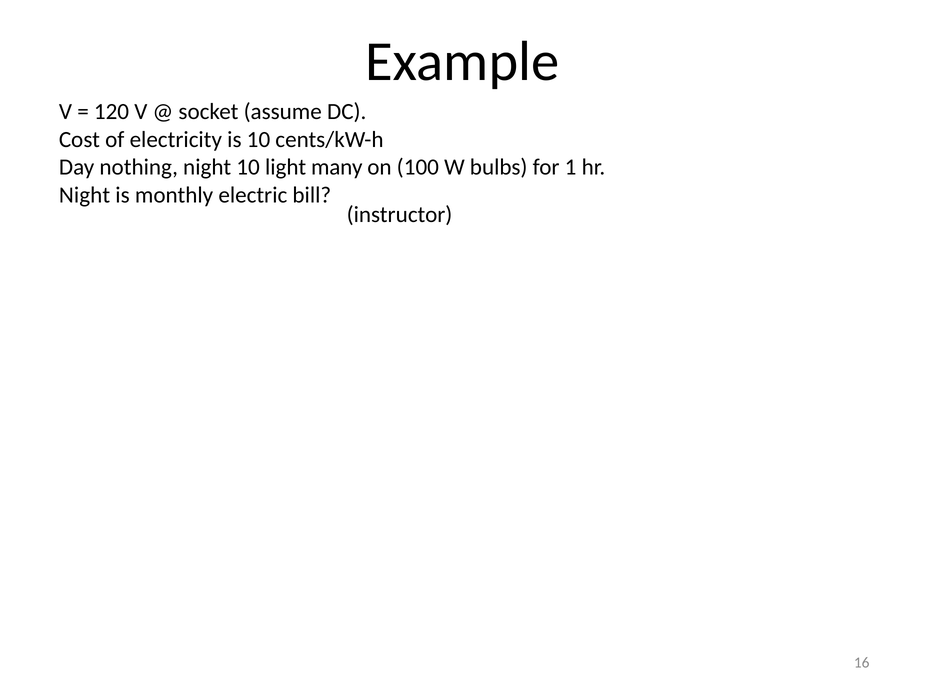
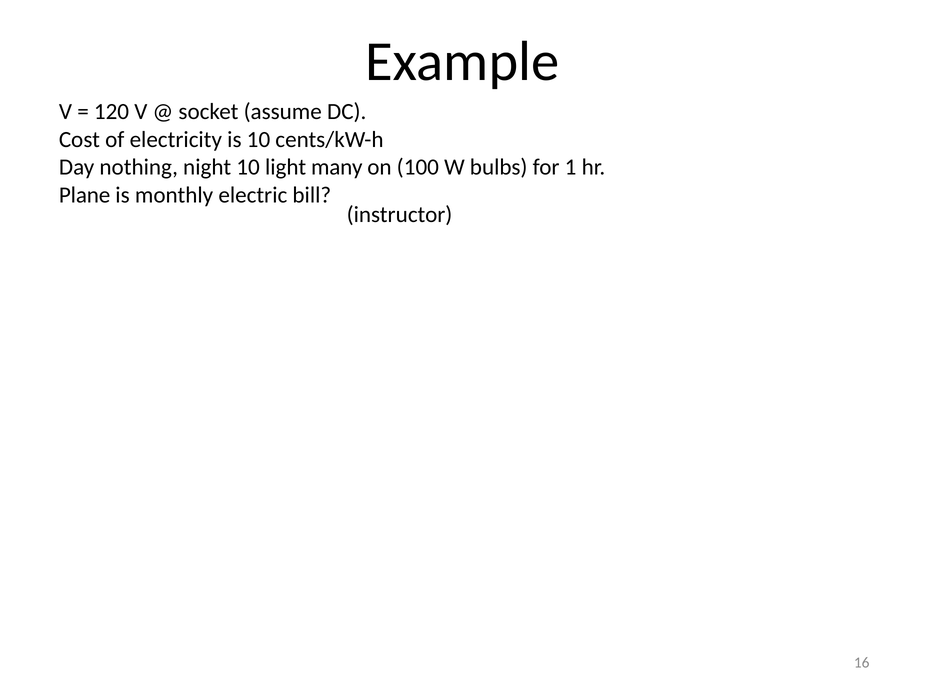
Night: Night -> Plane (85, 195)
